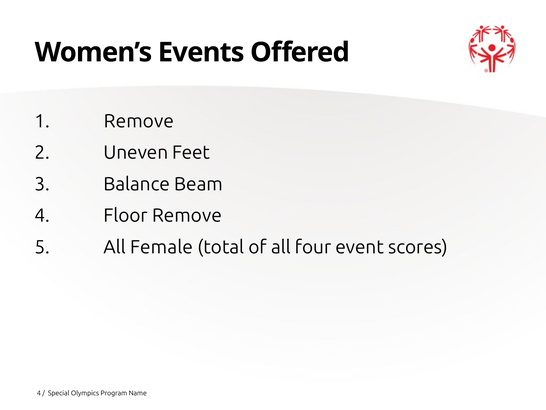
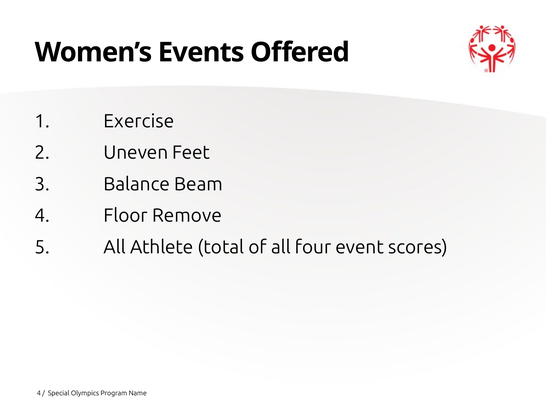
1 Remove: Remove -> Exercise (139, 121)
Female: Female -> Athlete (162, 247)
